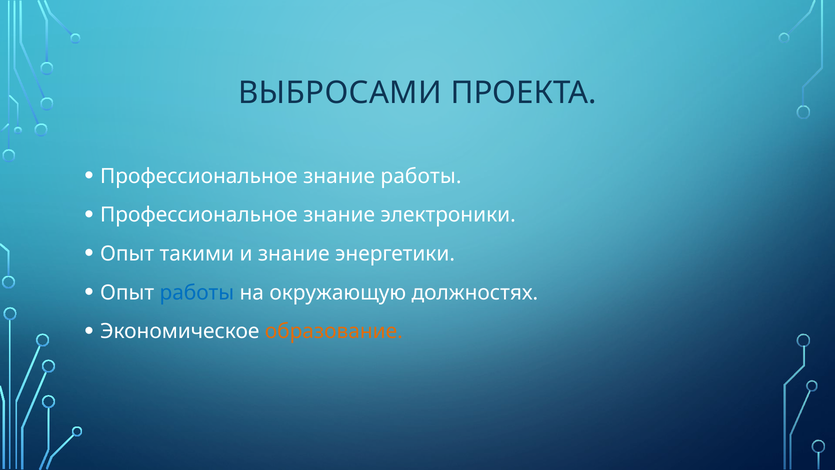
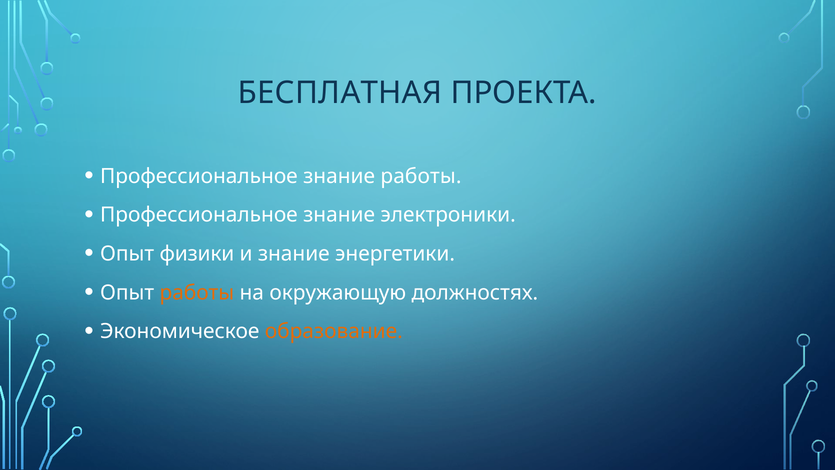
ВЫБРОСАМИ: ВЫБРОСАМИ -> БЕСПЛАТНАЯ (340, 93)
такими: такими -> физики (197, 254)
работы colour: blue -> orange (197, 292)
